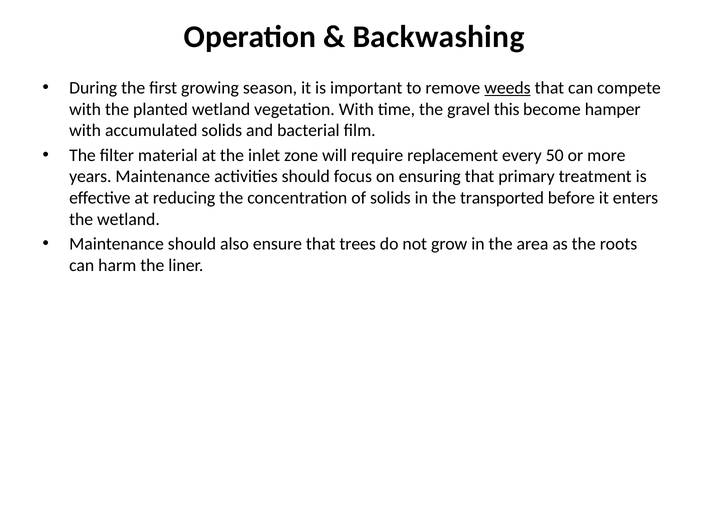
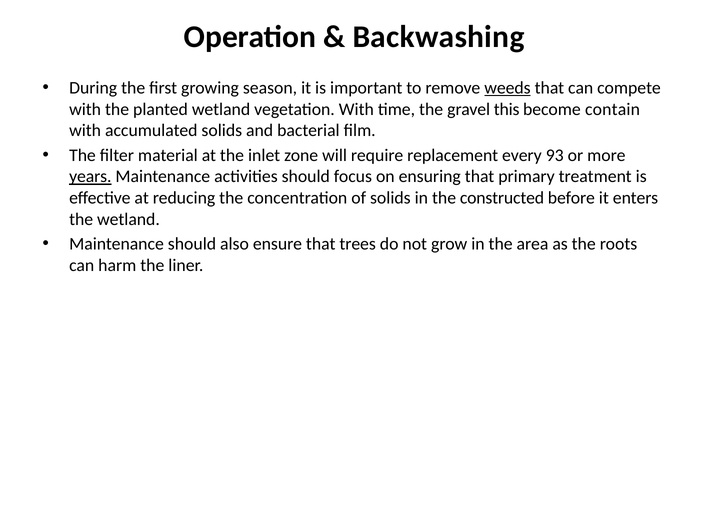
hamper: hamper -> contain (613, 109)
50: 50 -> 93 (555, 155)
years underline: none -> present (90, 177)
transported: transported -> constructed (502, 198)
